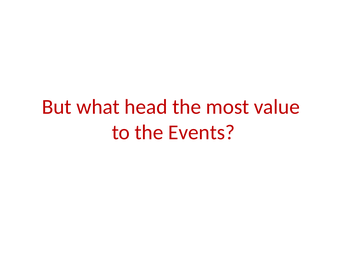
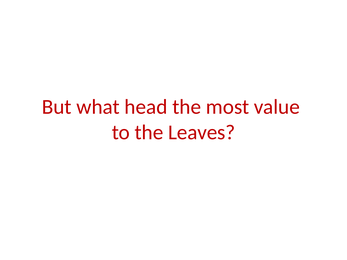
Events: Events -> Leaves (202, 132)
